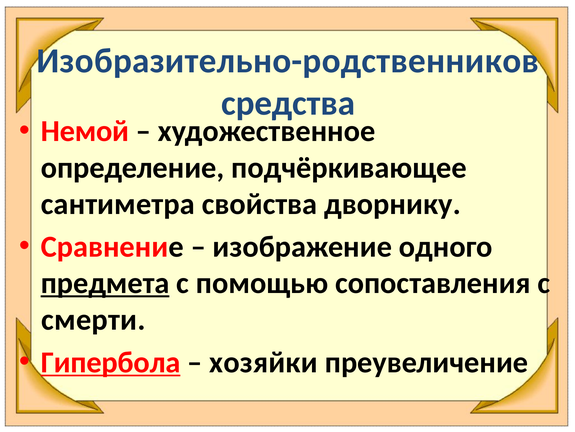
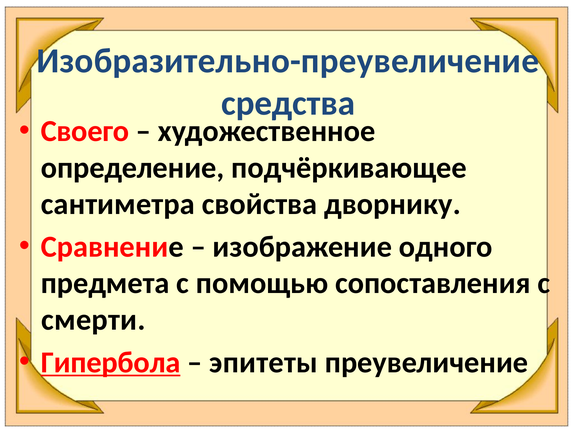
Изобразительно-родственников: Изобразительно-родственников -> Изобразительно-преувеличение (288, 61)
Немой: Немой -> Своего (85, 131)
предмета underline: present -> none (105, 283)
хозяйки: хозяйки -> эпитеты (263, 362)
